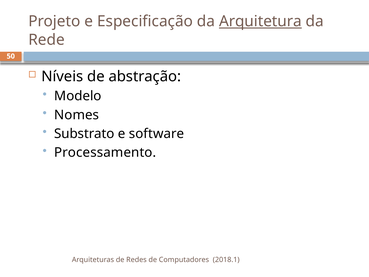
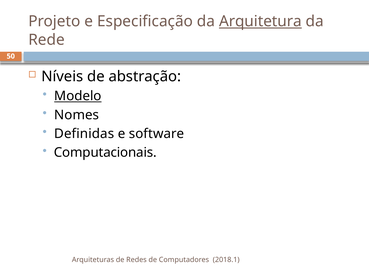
Modelo underline: none -> present (78, 96)
Substrato: Substrato -> Definidas (84, 134)
Processamento: Processamento -> Computacionais (105, 152)
